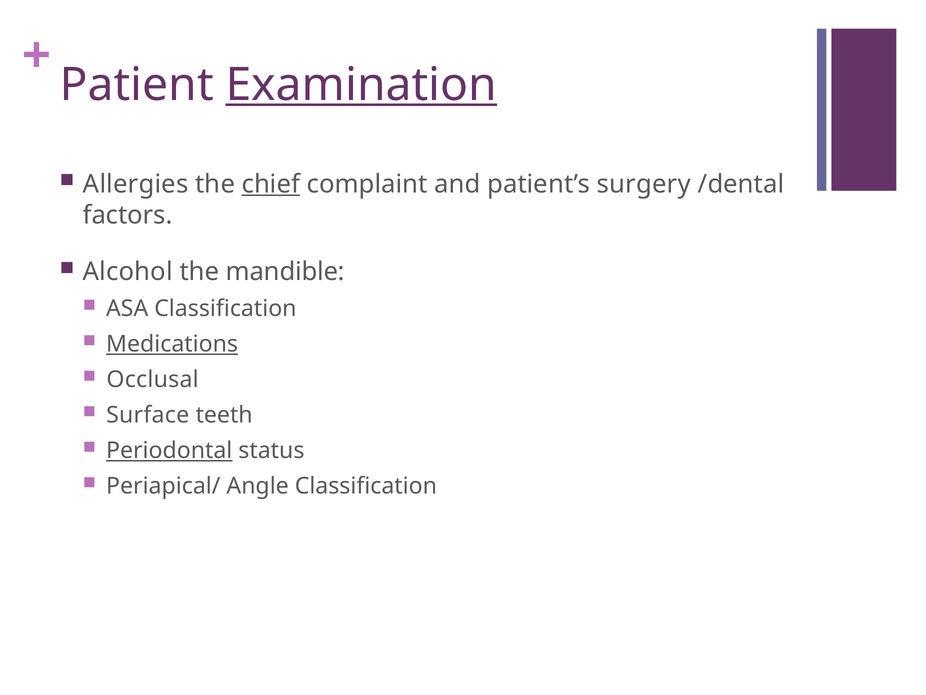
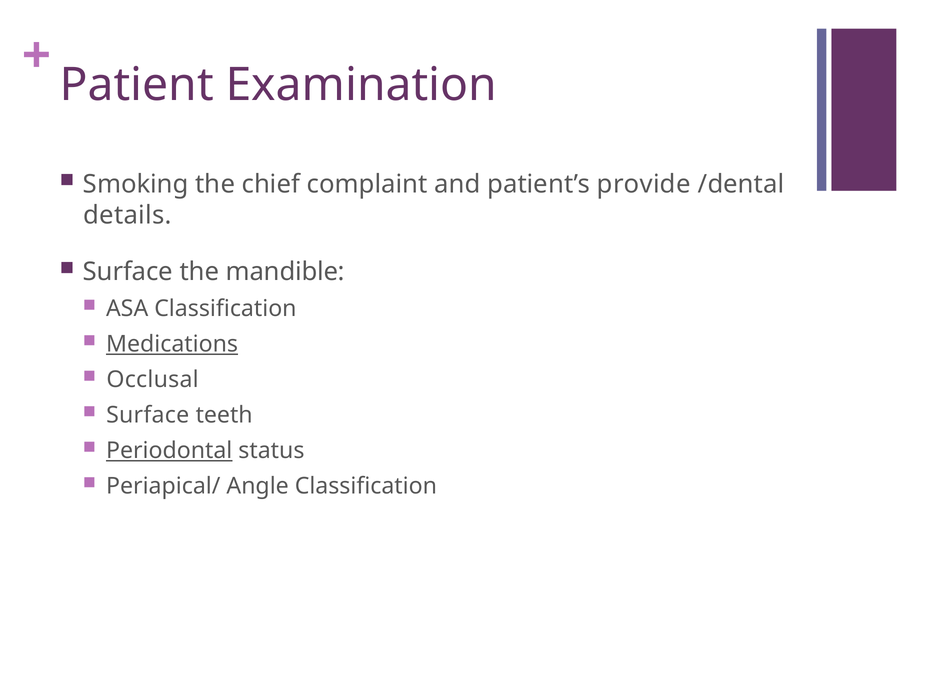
Examination underline: present -> none (361, 85)
Allergies: Allergies -> Smoking (136, 184)
chief underline: present -> none (271, 184)
surgery: surgery -> provide (644, 184)
factors: factors -> details (128, 215)
Alcohol: Alcohol -> Surface (128, 272)
